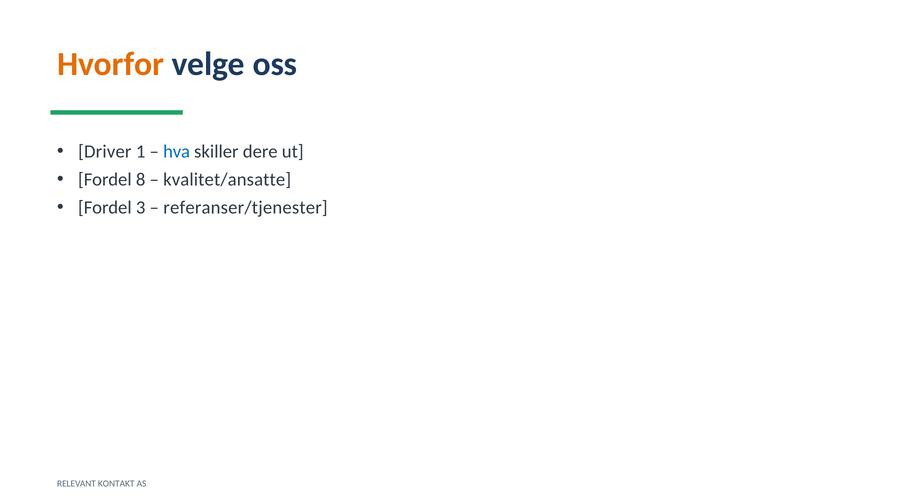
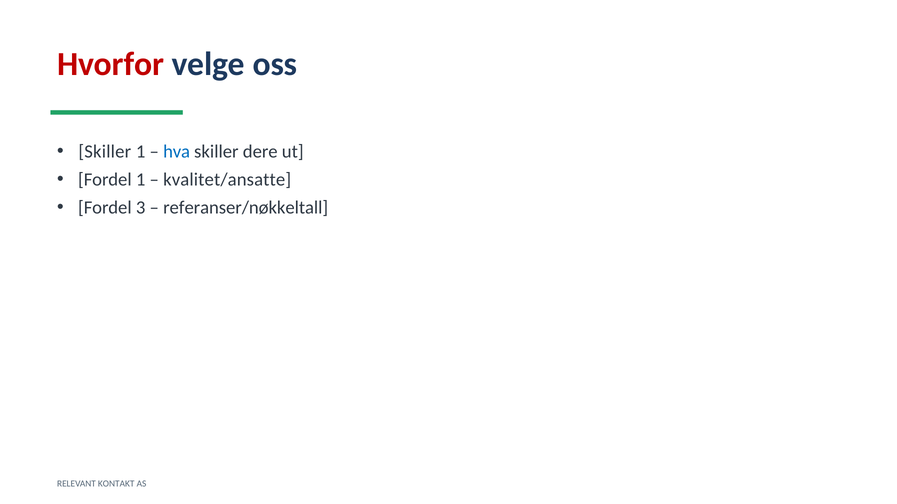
Hvorfor colour: orange -> red (111, 64)
Driver: Driver -> Skiller (105, 152)
Fordel 8: 8 -> 1 (141, 180)
referanser/tjenester: referanser/tjenester -> referanser/nøkkeltall (246, 208)
